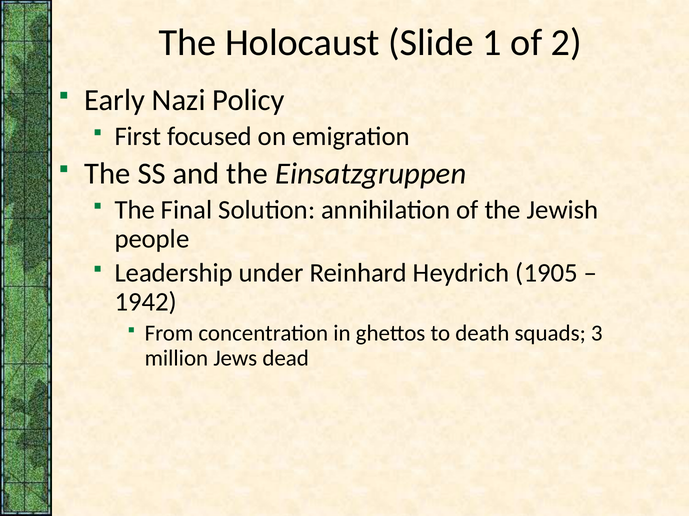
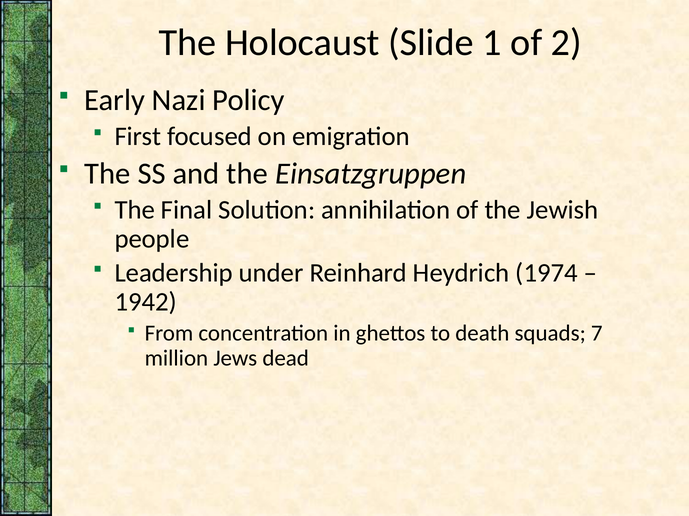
1905: 1905 -> 1974 (547, 273)
3: 3 -> 7 (597, 334)
